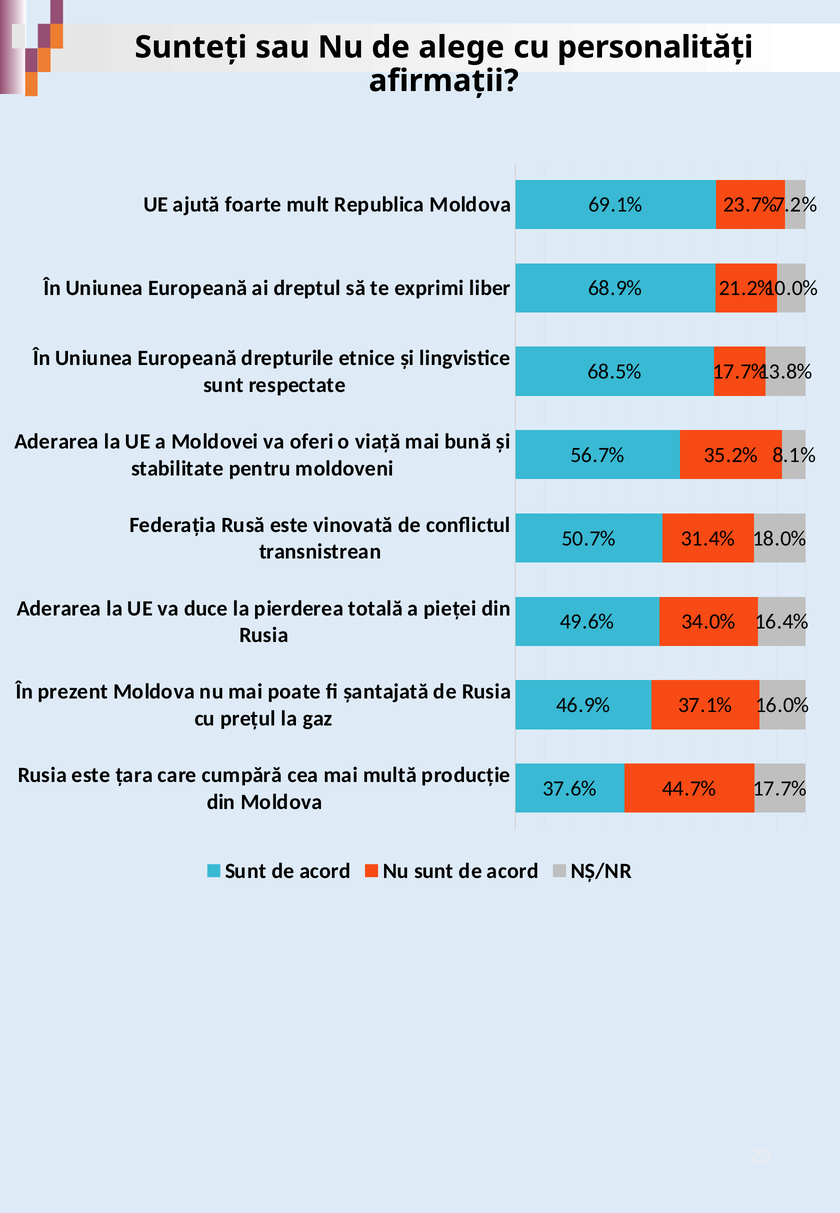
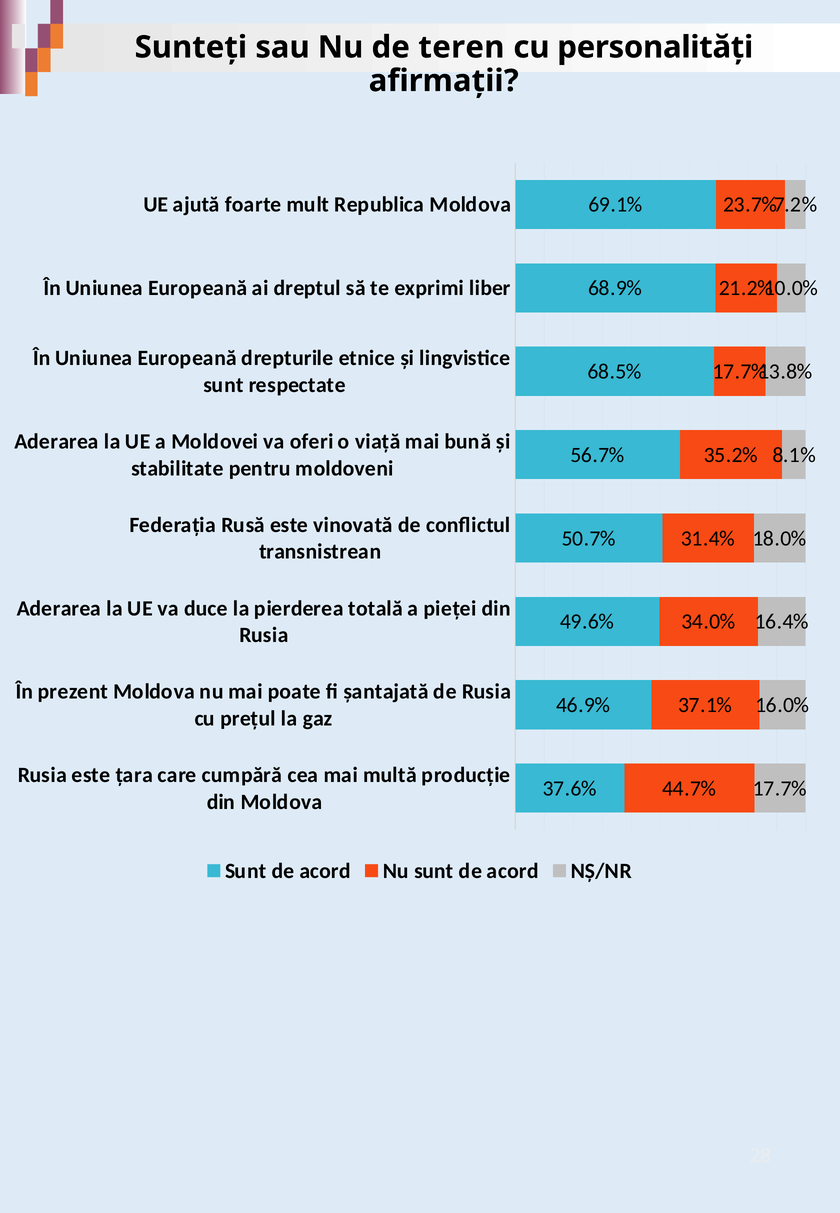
alege: alege -> teren (461, 47)
